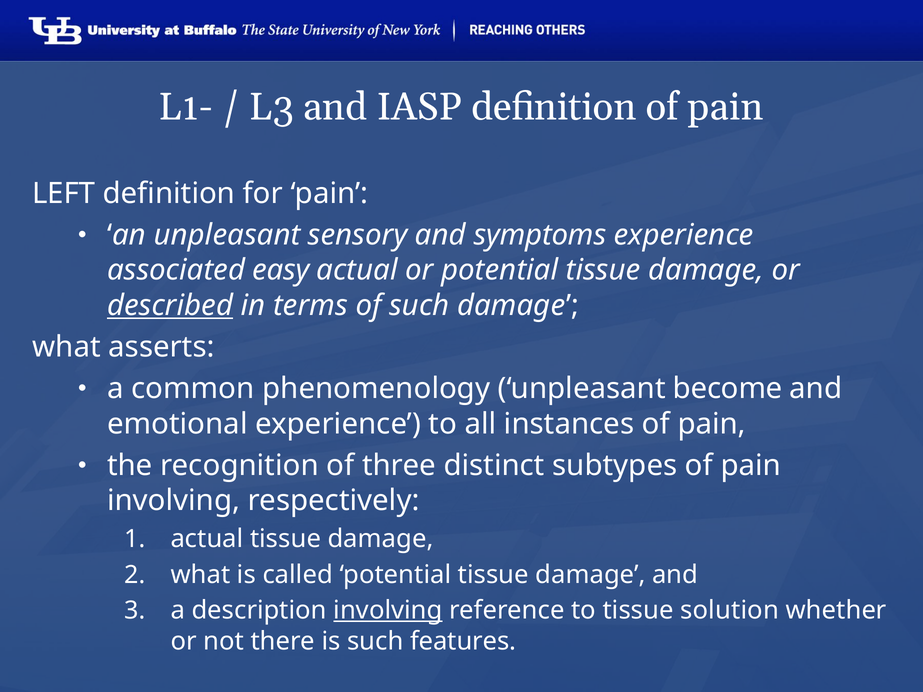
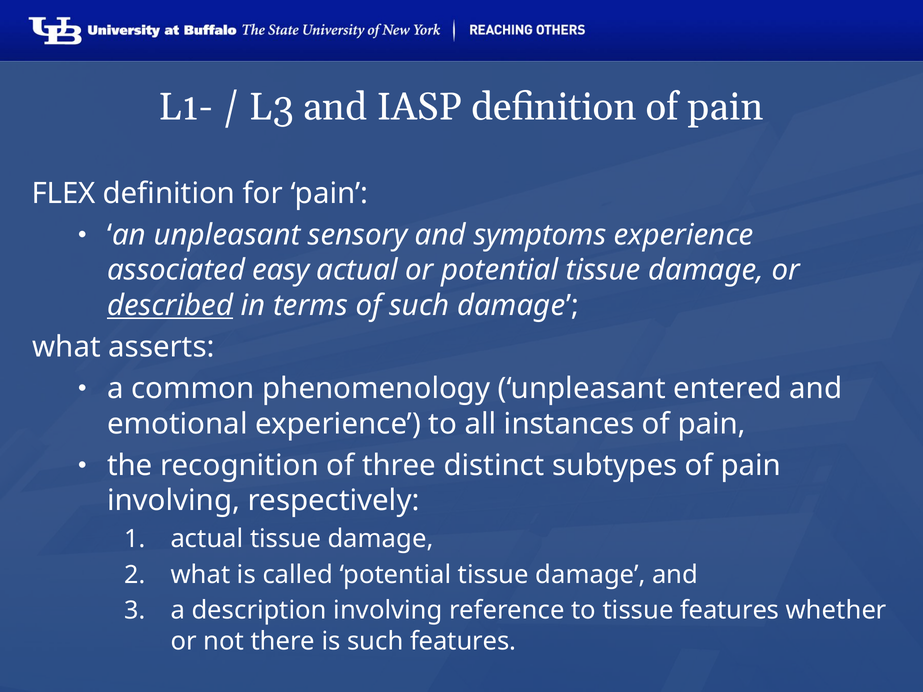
LEFT: LEFT -> FLEX (64, 194)
become: become -> entered (728, 389)
involving underline: present -> none (388, 611)
tissue solution: solution -> features (730, 611)
